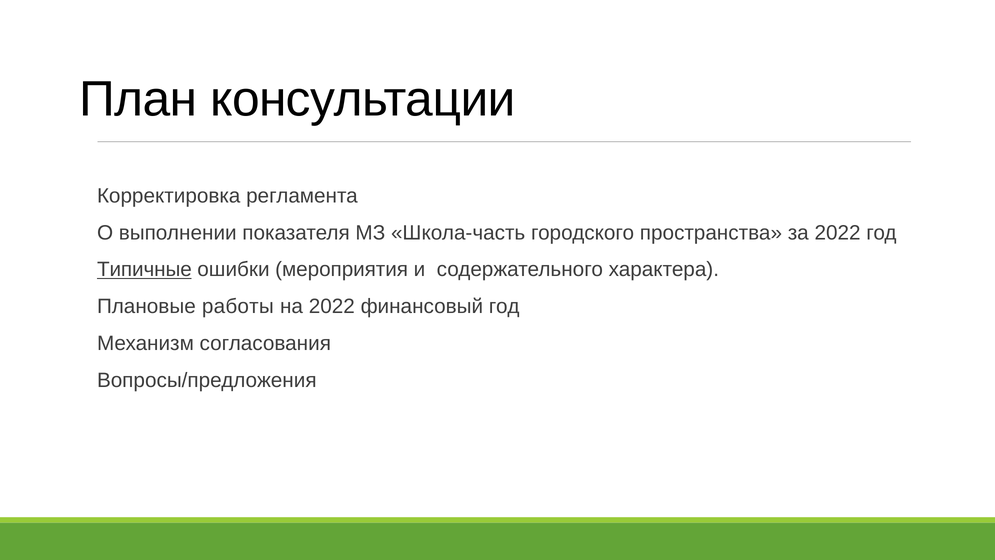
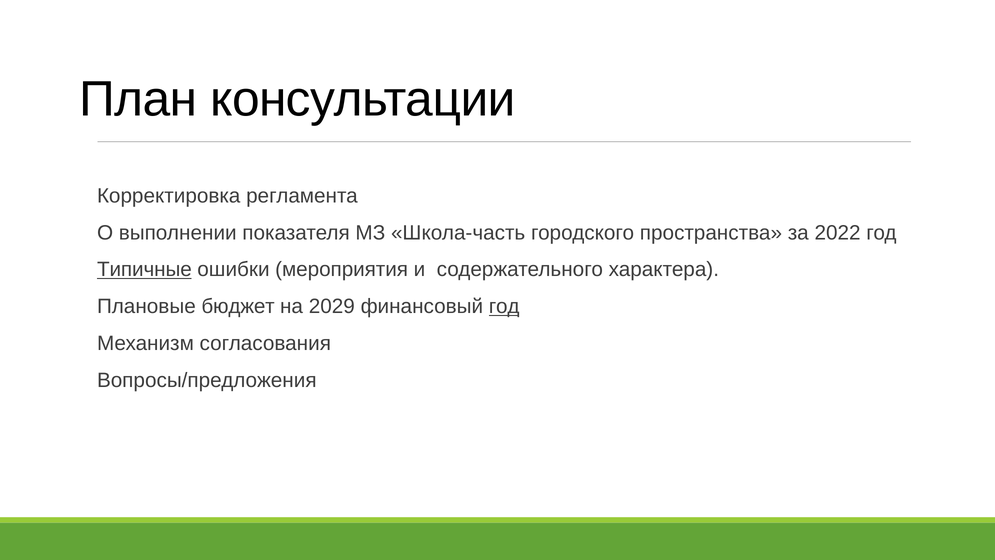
работы: работы -> бюджет (238, 306)
на 2022: 2022 -> 2029 (332, 306)
год underline: none -> present (504, 306)
